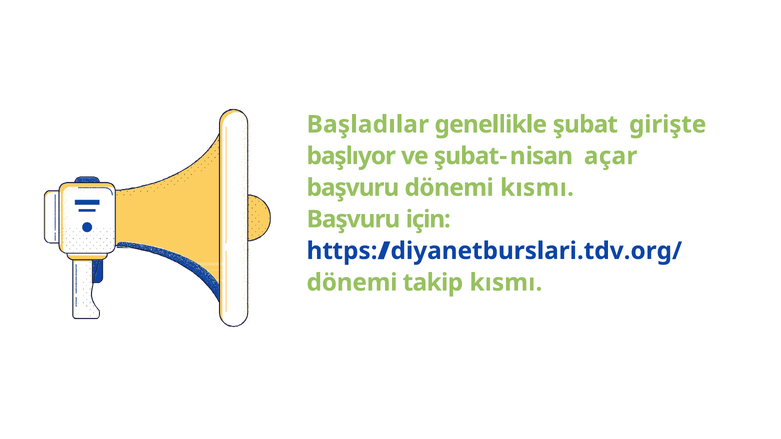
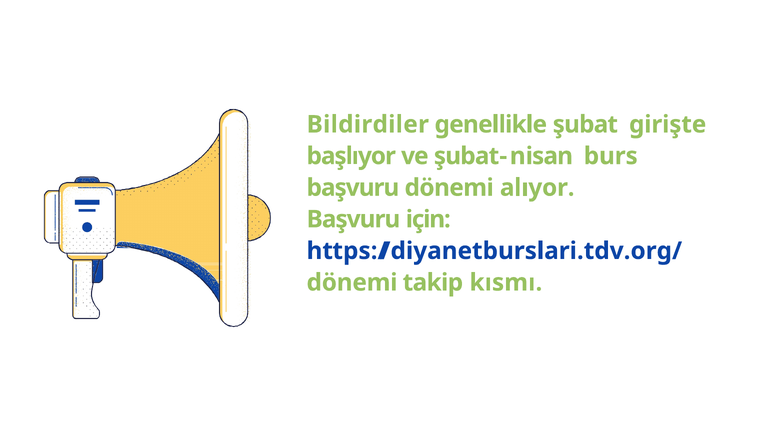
Başladılar: Başladılar -> Bildirdiler (368, 125)
açar: açar -> burs (611, 156)
dönemi kısmı: kısmı -> alıyor (537, 188)
